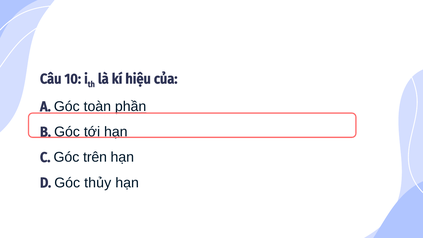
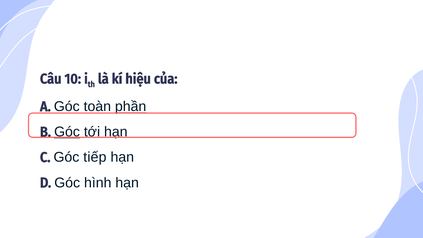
Góc underline: none -> present (67, 132)
trên: trên -> tiếp (95, 157)
thủy: thủy -> hình (98, 183)
